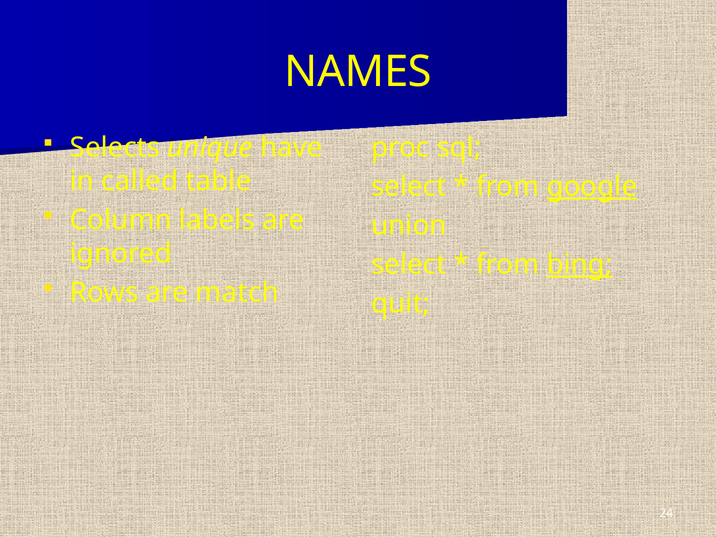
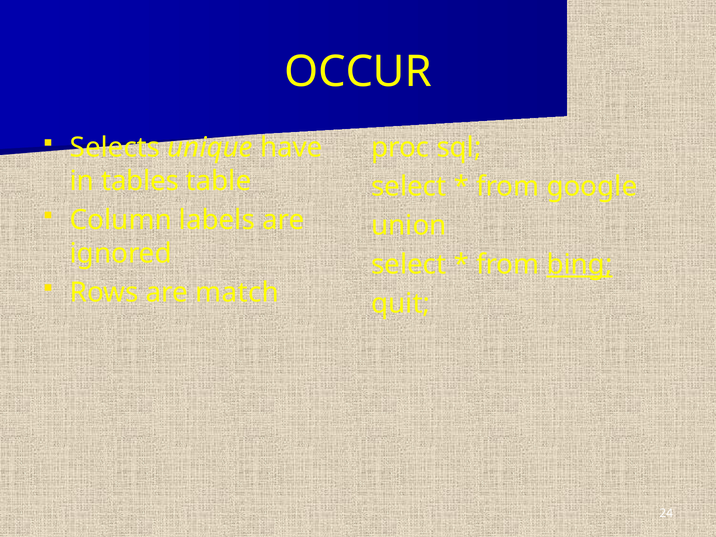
NAMES: NAMES -> OCCUR (358, 72)
called: called -> tables (140, 181)
google underline: present -> none (592, 187)
